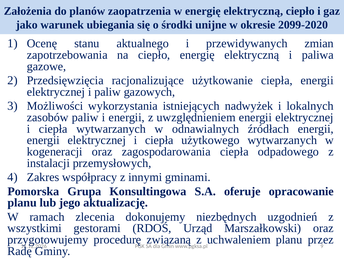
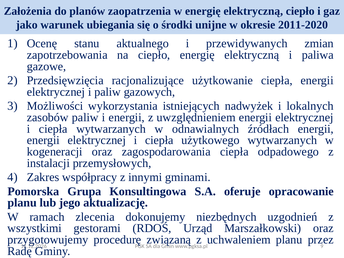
2099-2020: 2099-2020 -> 2011-2020 (303, 25)
